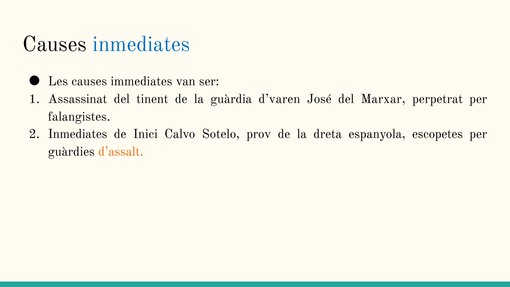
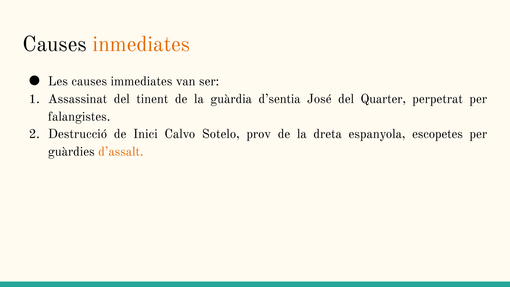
inmediates colour: blue -> orange (141, 44)
d’varen: d’varen -> d’sentia (280, 99)
Marxar: Marxar -> Quarter (383, 99)
Inmediates: Inmediates -> Destrucció (78, 134)
